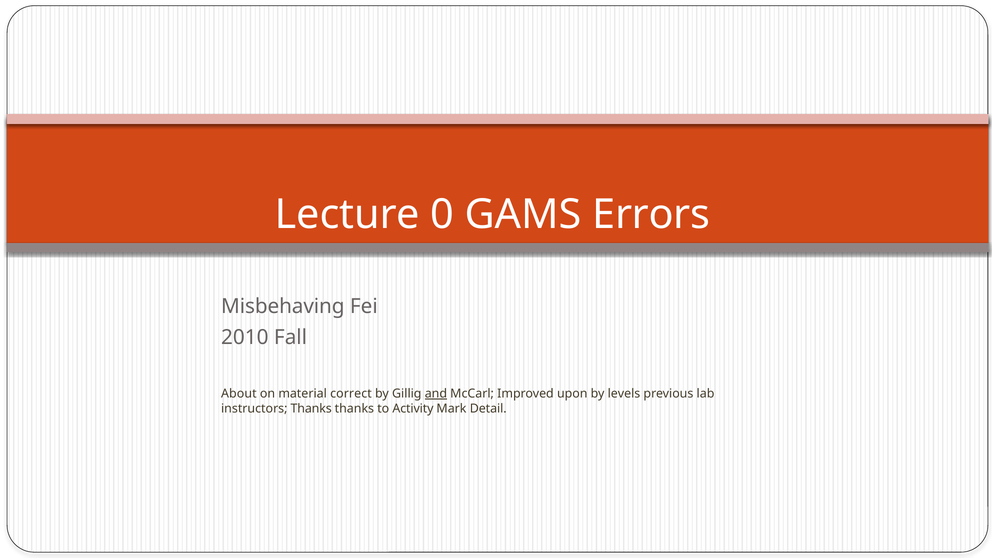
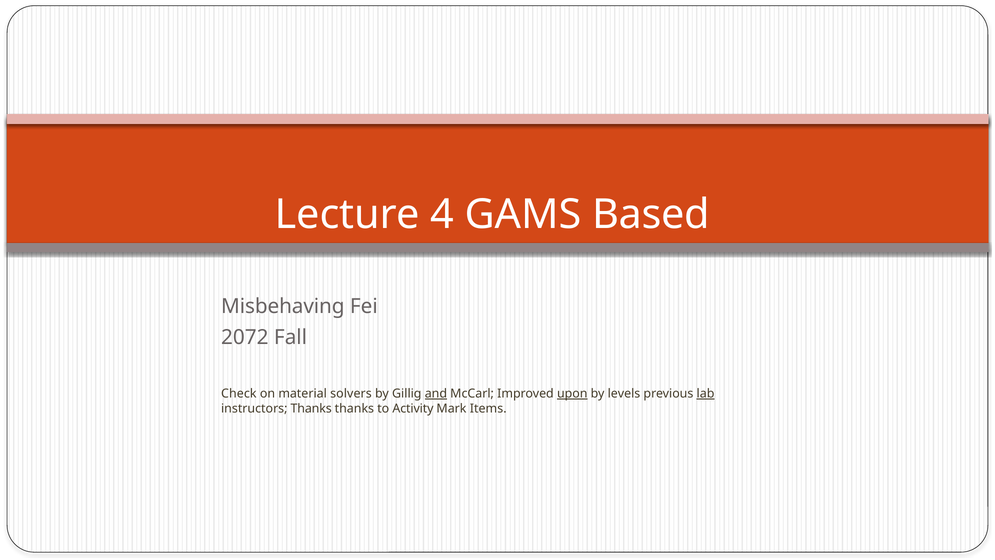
0: 0 -> 4 (442, 215)
Errors: Errors -> Based (651, 215)
2010: 2010 -> 2072 (245, 337)
About: About -> Check (239, 393)
correct: correct -> solvers (351, 393)
upon underline: none -> present (572, 393)
lab underline: none -> present (706, 393)
Detail: Detail -> Items (488, 408)
